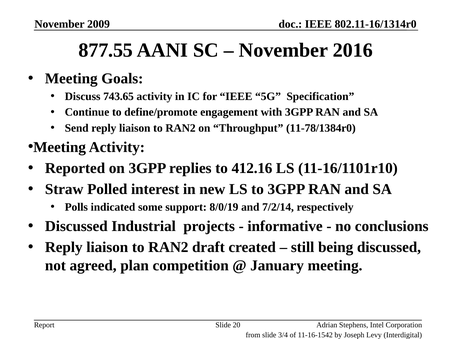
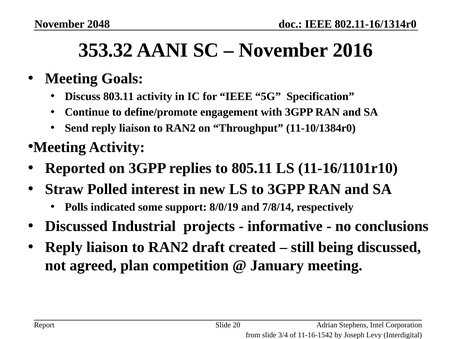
2009: 2009 -> 2048 (99, 24)
877.55: 877.55 -> 353.32 (106, 50)
743.65: 743.65 -> 803.11 (119, 96)
11-78/1384r0: 11-78/1384r0 -> 11-10/1384r0 (321, 128)
412.16: 412.16 -> 805.11 (252, 168)
7/2/14: 7/2/14 -> 7/8/14 (278, 207)
